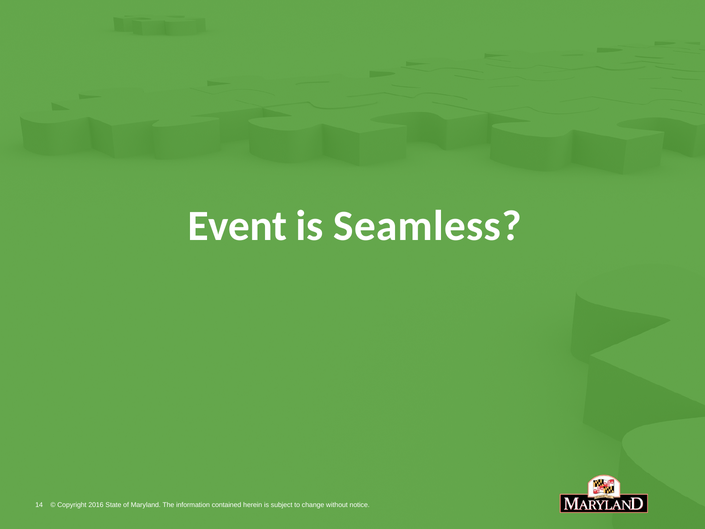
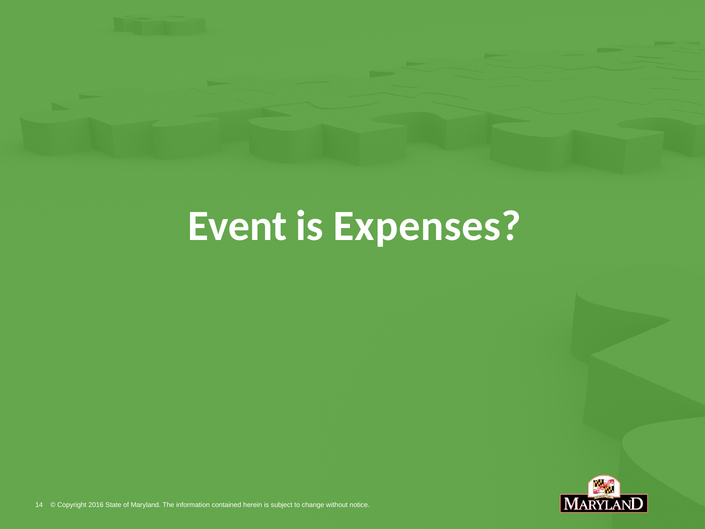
Seamless: Seamless -> Expenses (427, 226)
